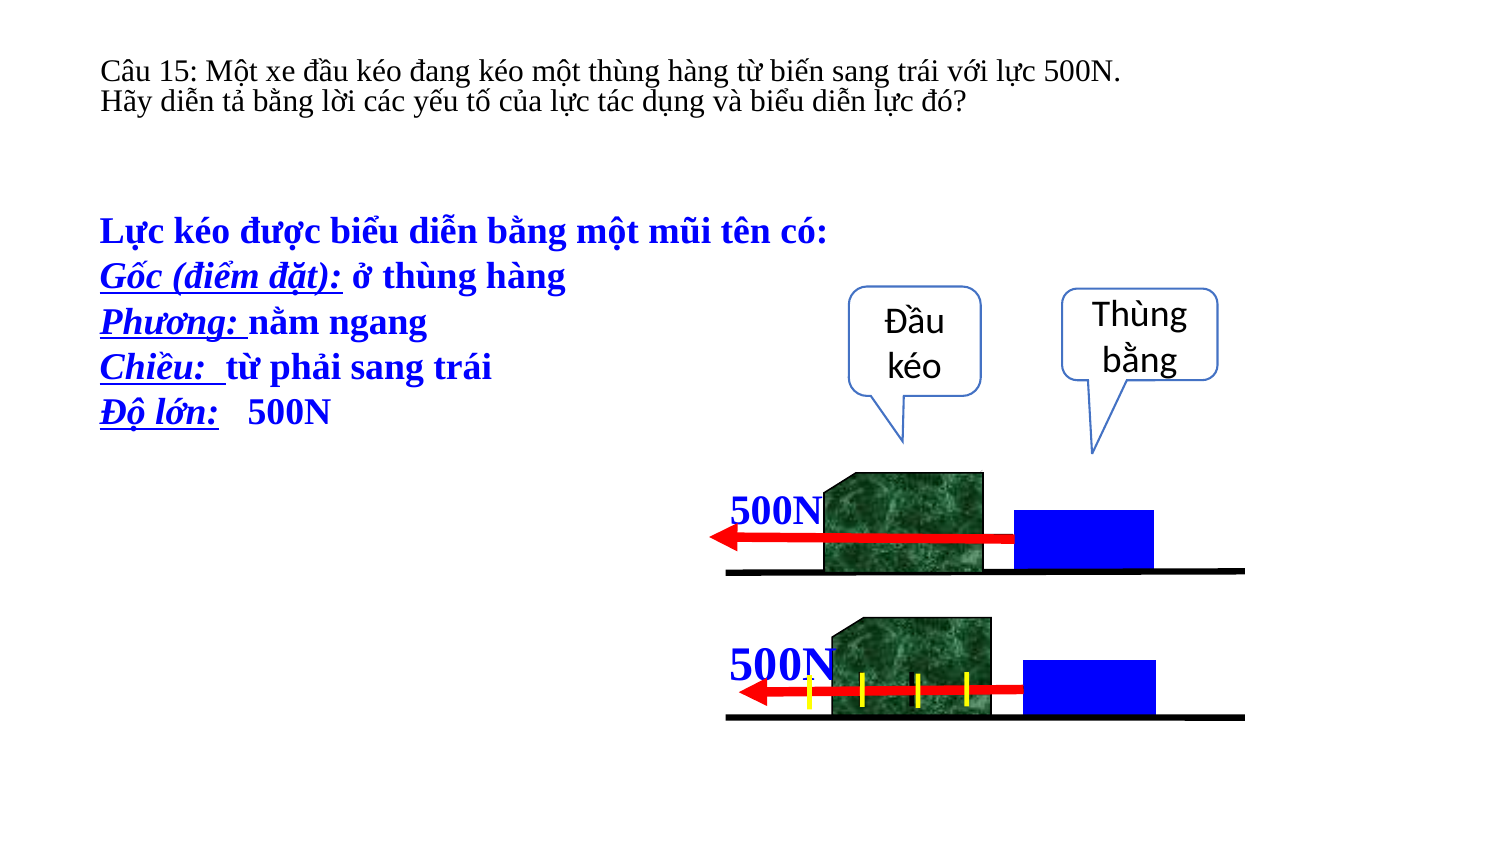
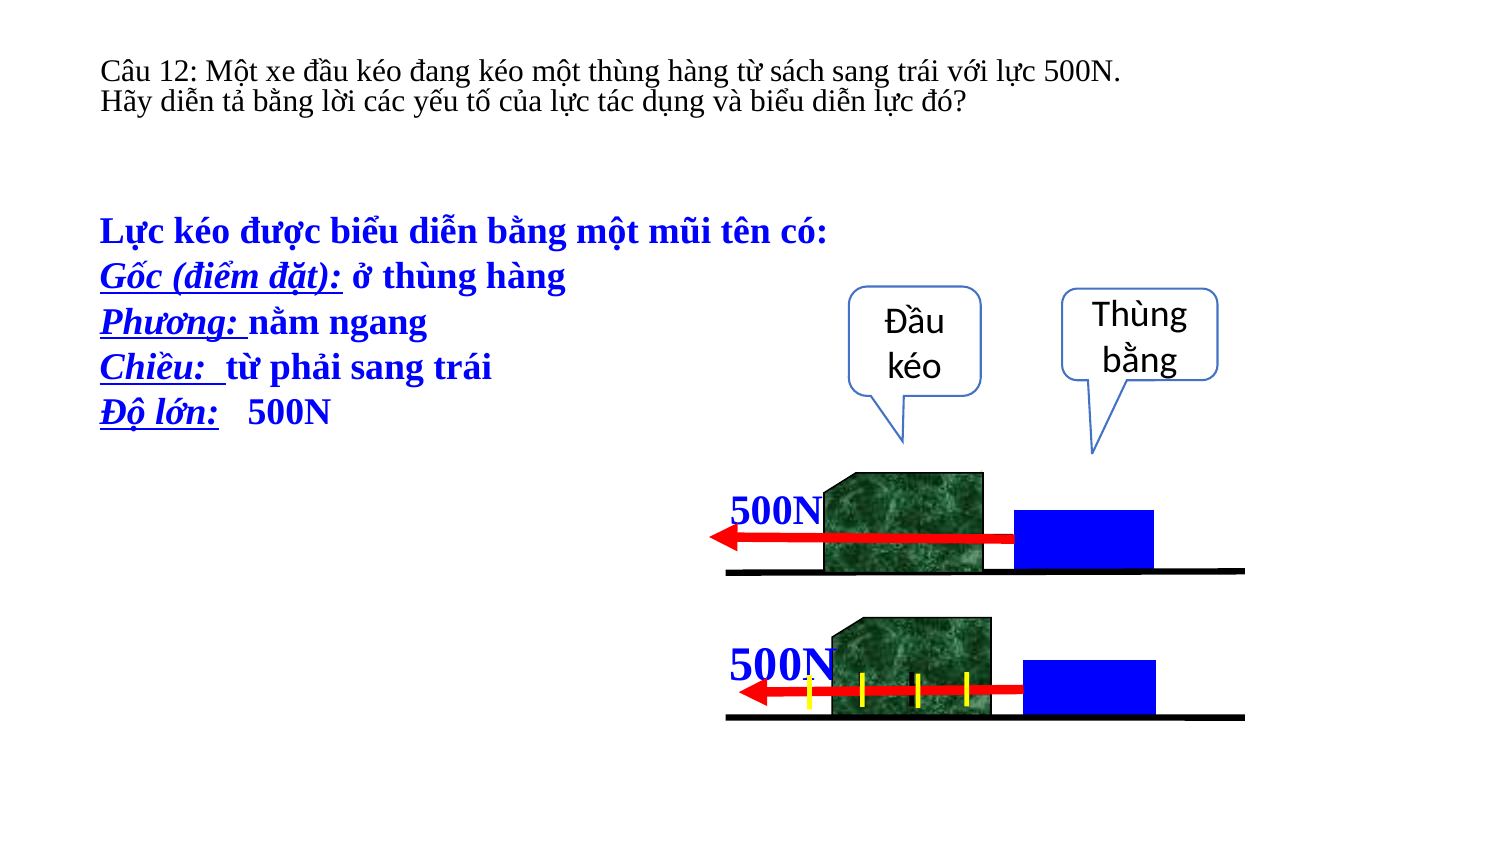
15: 15 -> 12 (178, 71)
biến: biến -> sách (797, 71)
